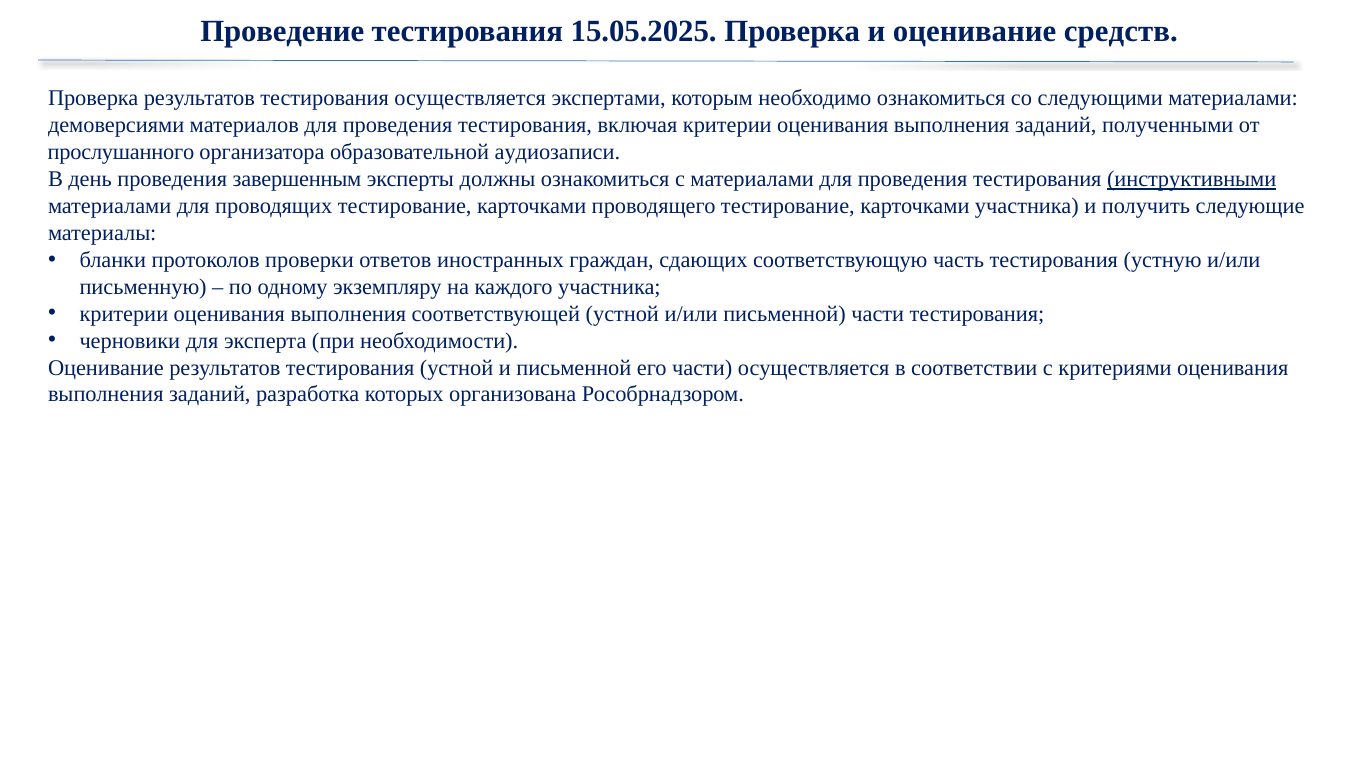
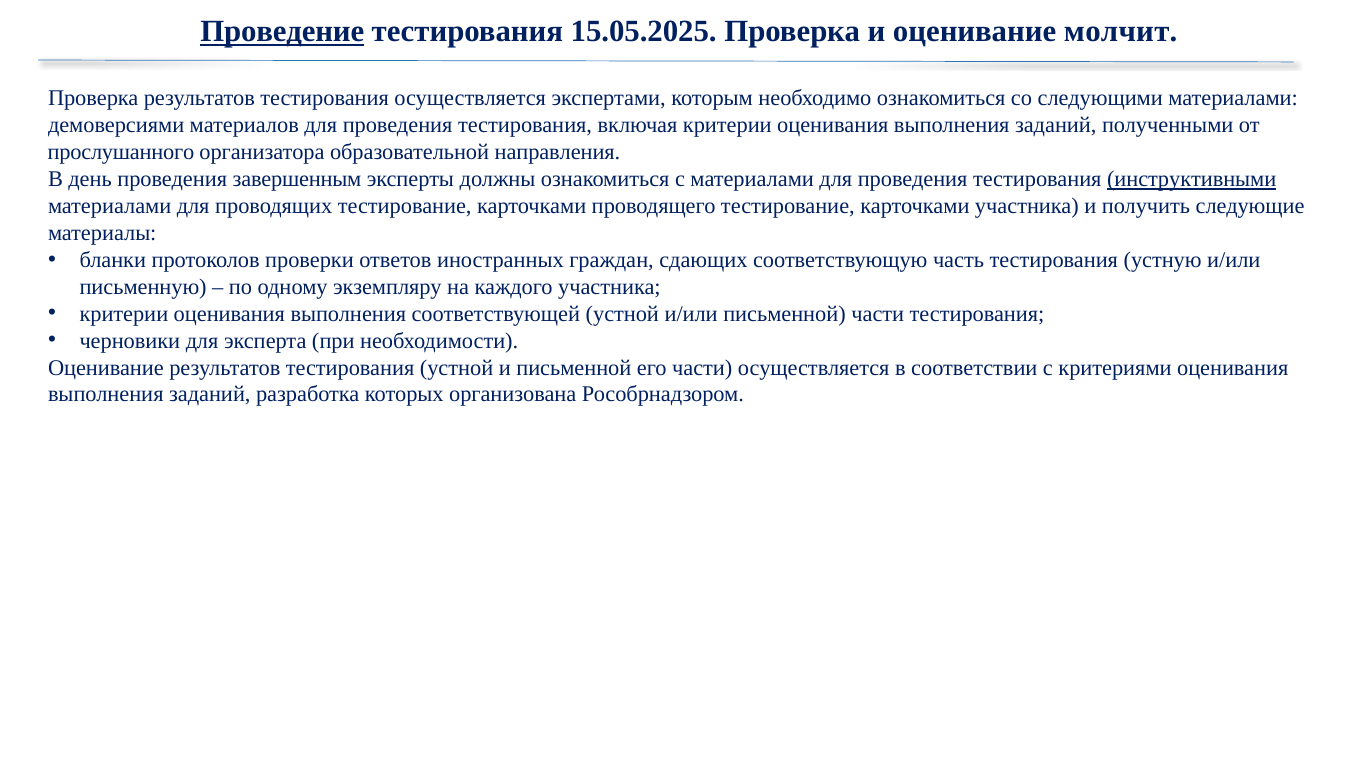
Проведение underline: none -> present (282, 32)
средств: средств -> молчит (1121, 32)
аудиозаписи: аудиозаписи -> направления (557, 152)
